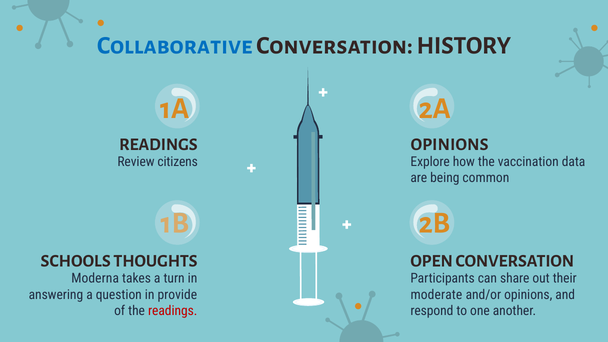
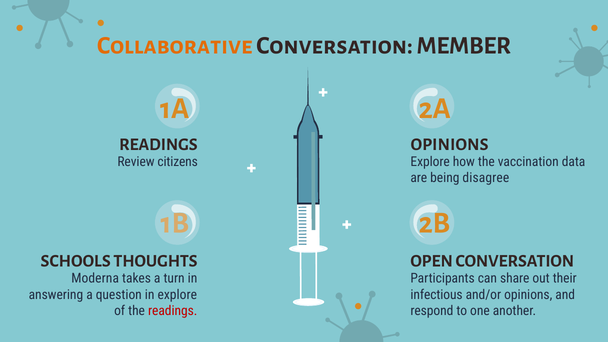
Collaborative colour: blue -> orange (175, 45)
HISTORY: HISTORY -> MEMBER (464, 45)
common: common -> disagree (486, 178)
in provide: provide -> explore (177, 295)
moderate: moderate -> infectious (437, 295)
